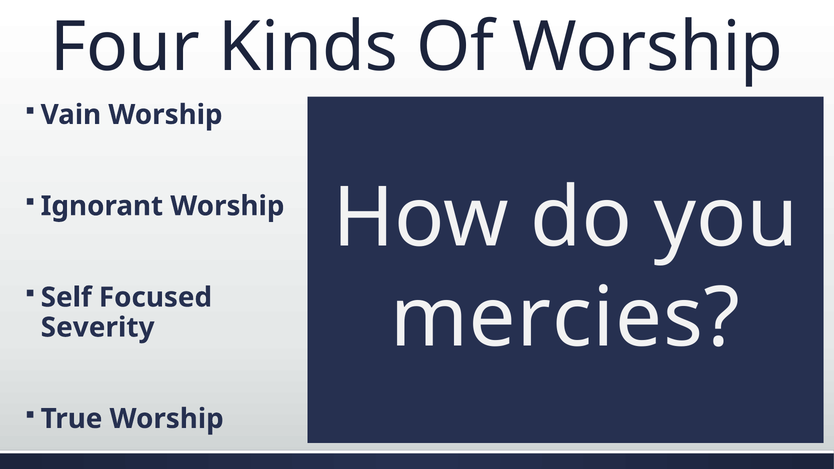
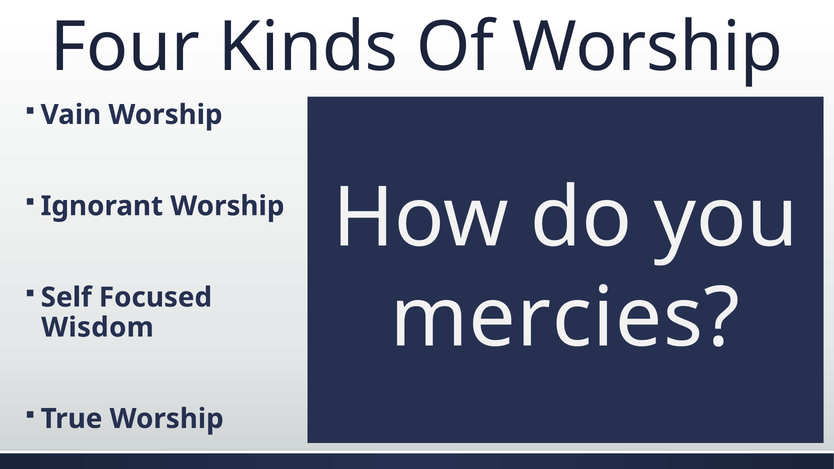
Severity: Severity -> Wisdom (98, 328)
